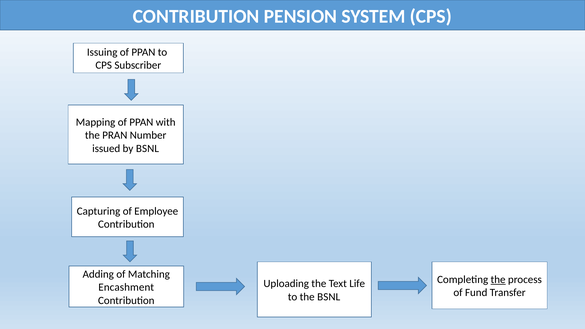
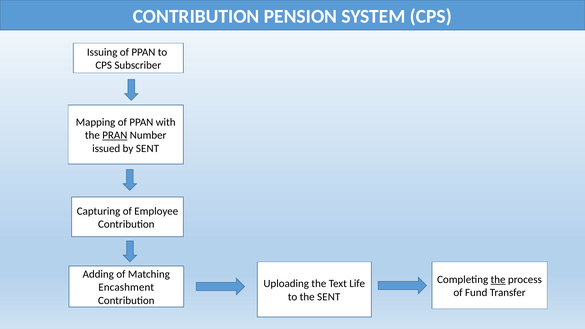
PRAN underline: none -> present (115, 135)
by BSNL: BSNL -> SENT (147, 148)
the BSNL: BSNL -> SENT (329, 297)
